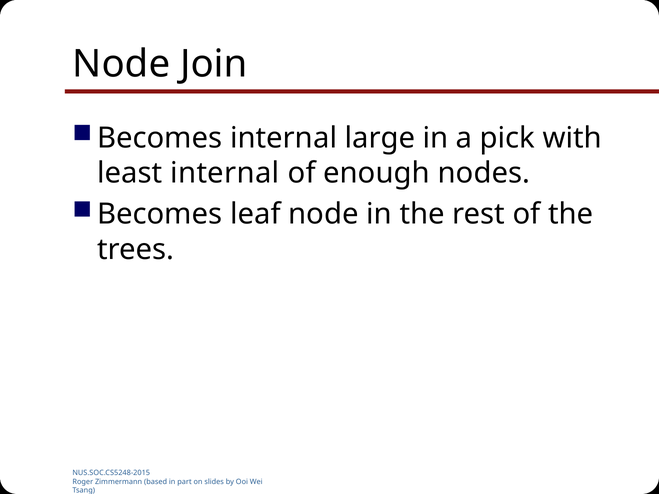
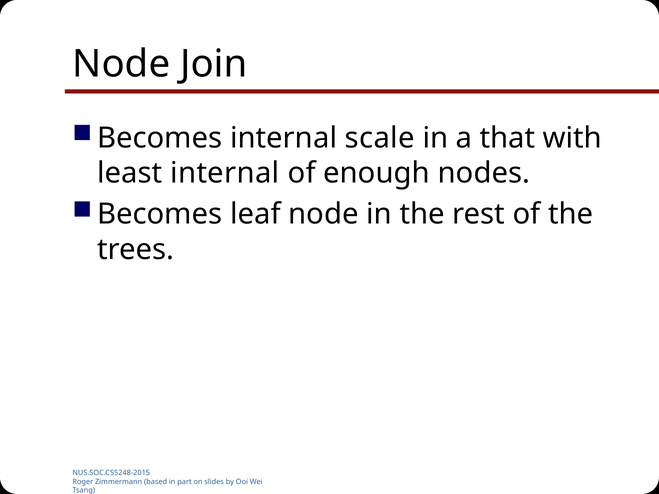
large: large -> scale (380, 138)
pick: pick -> that (508, 138)
